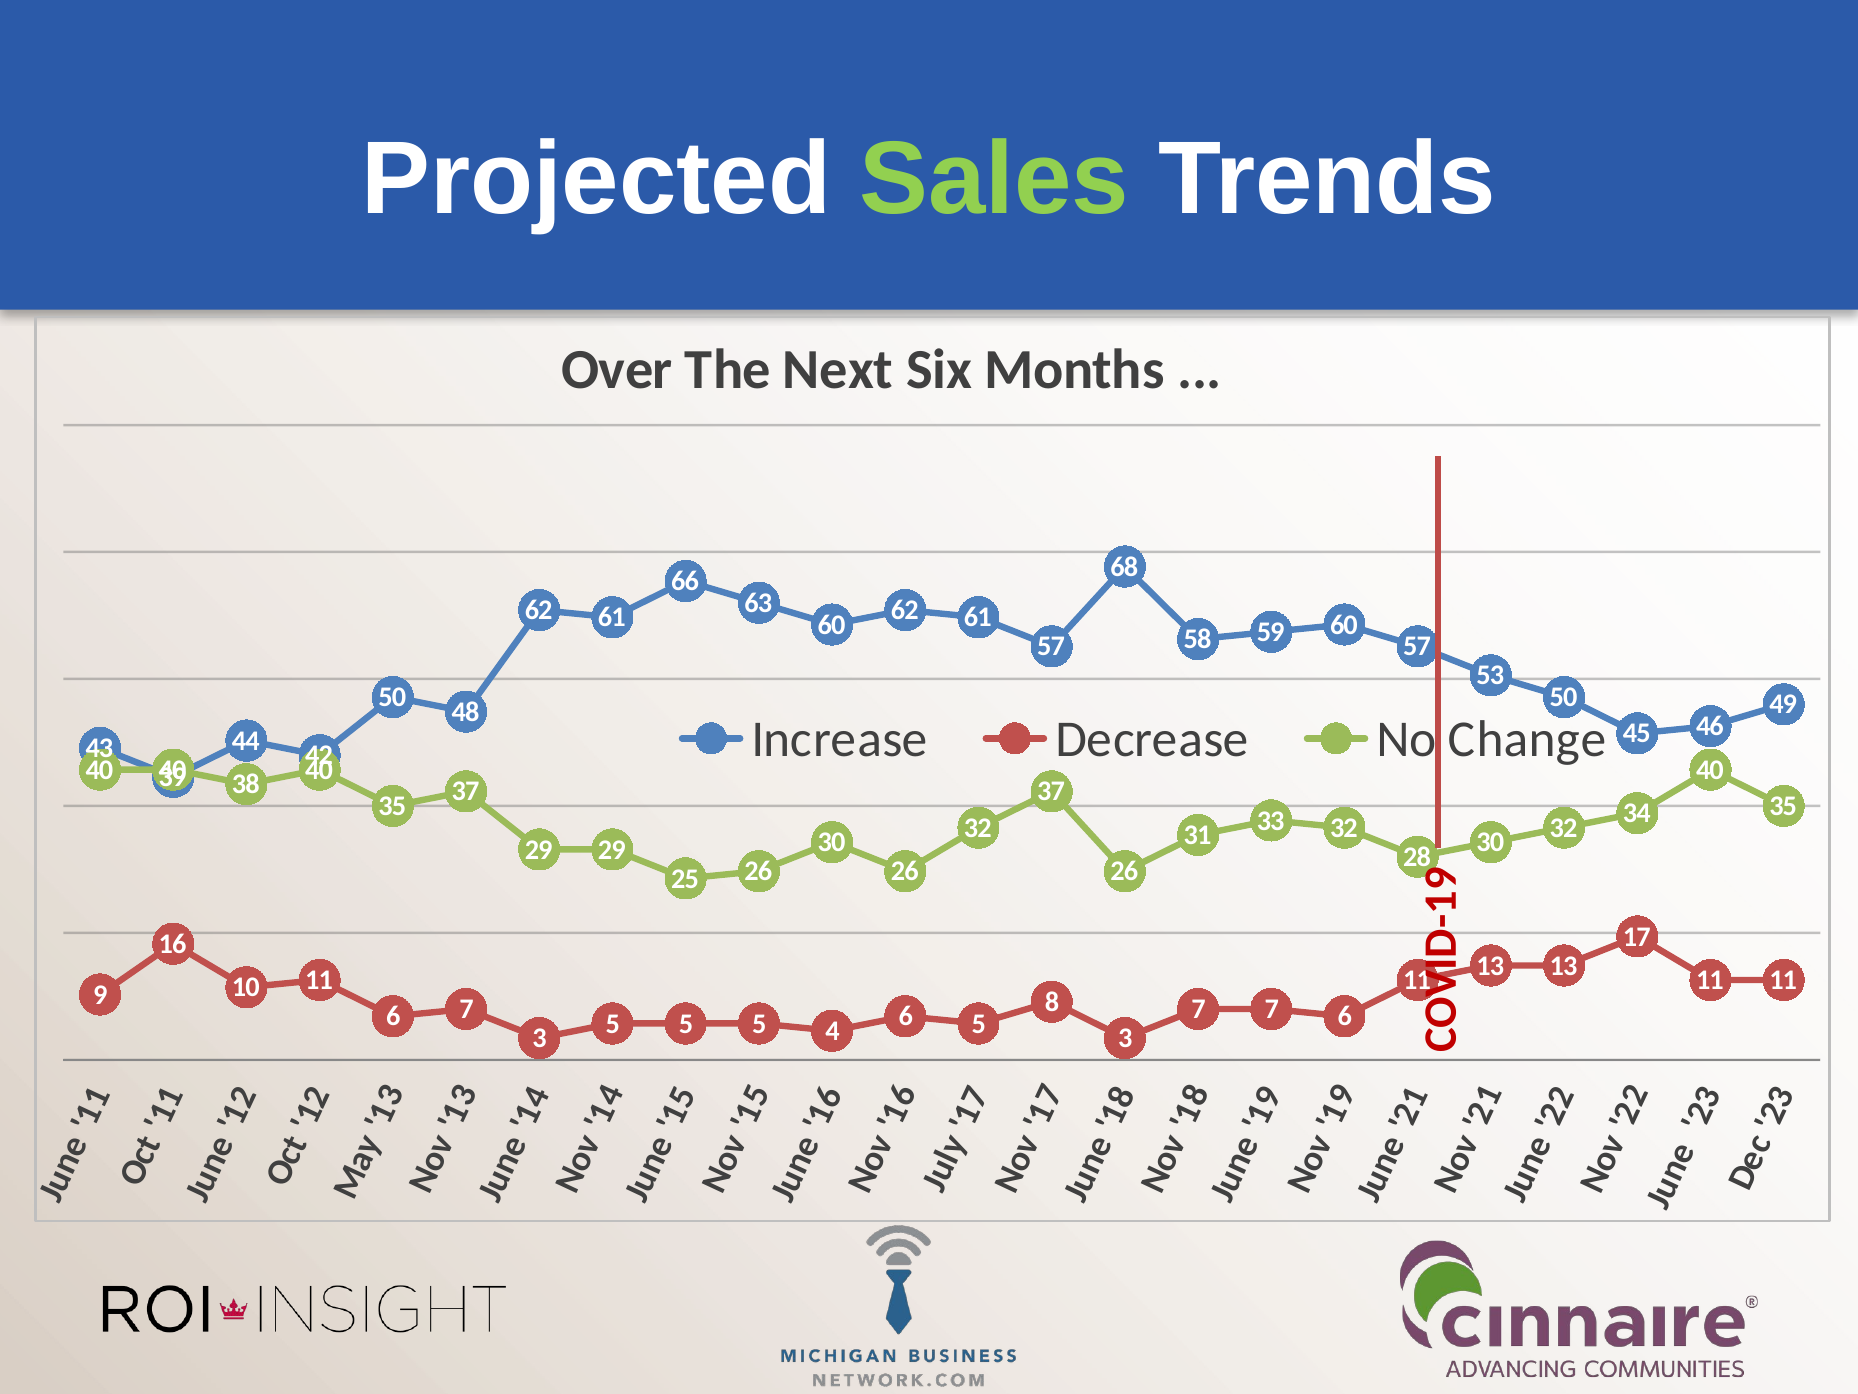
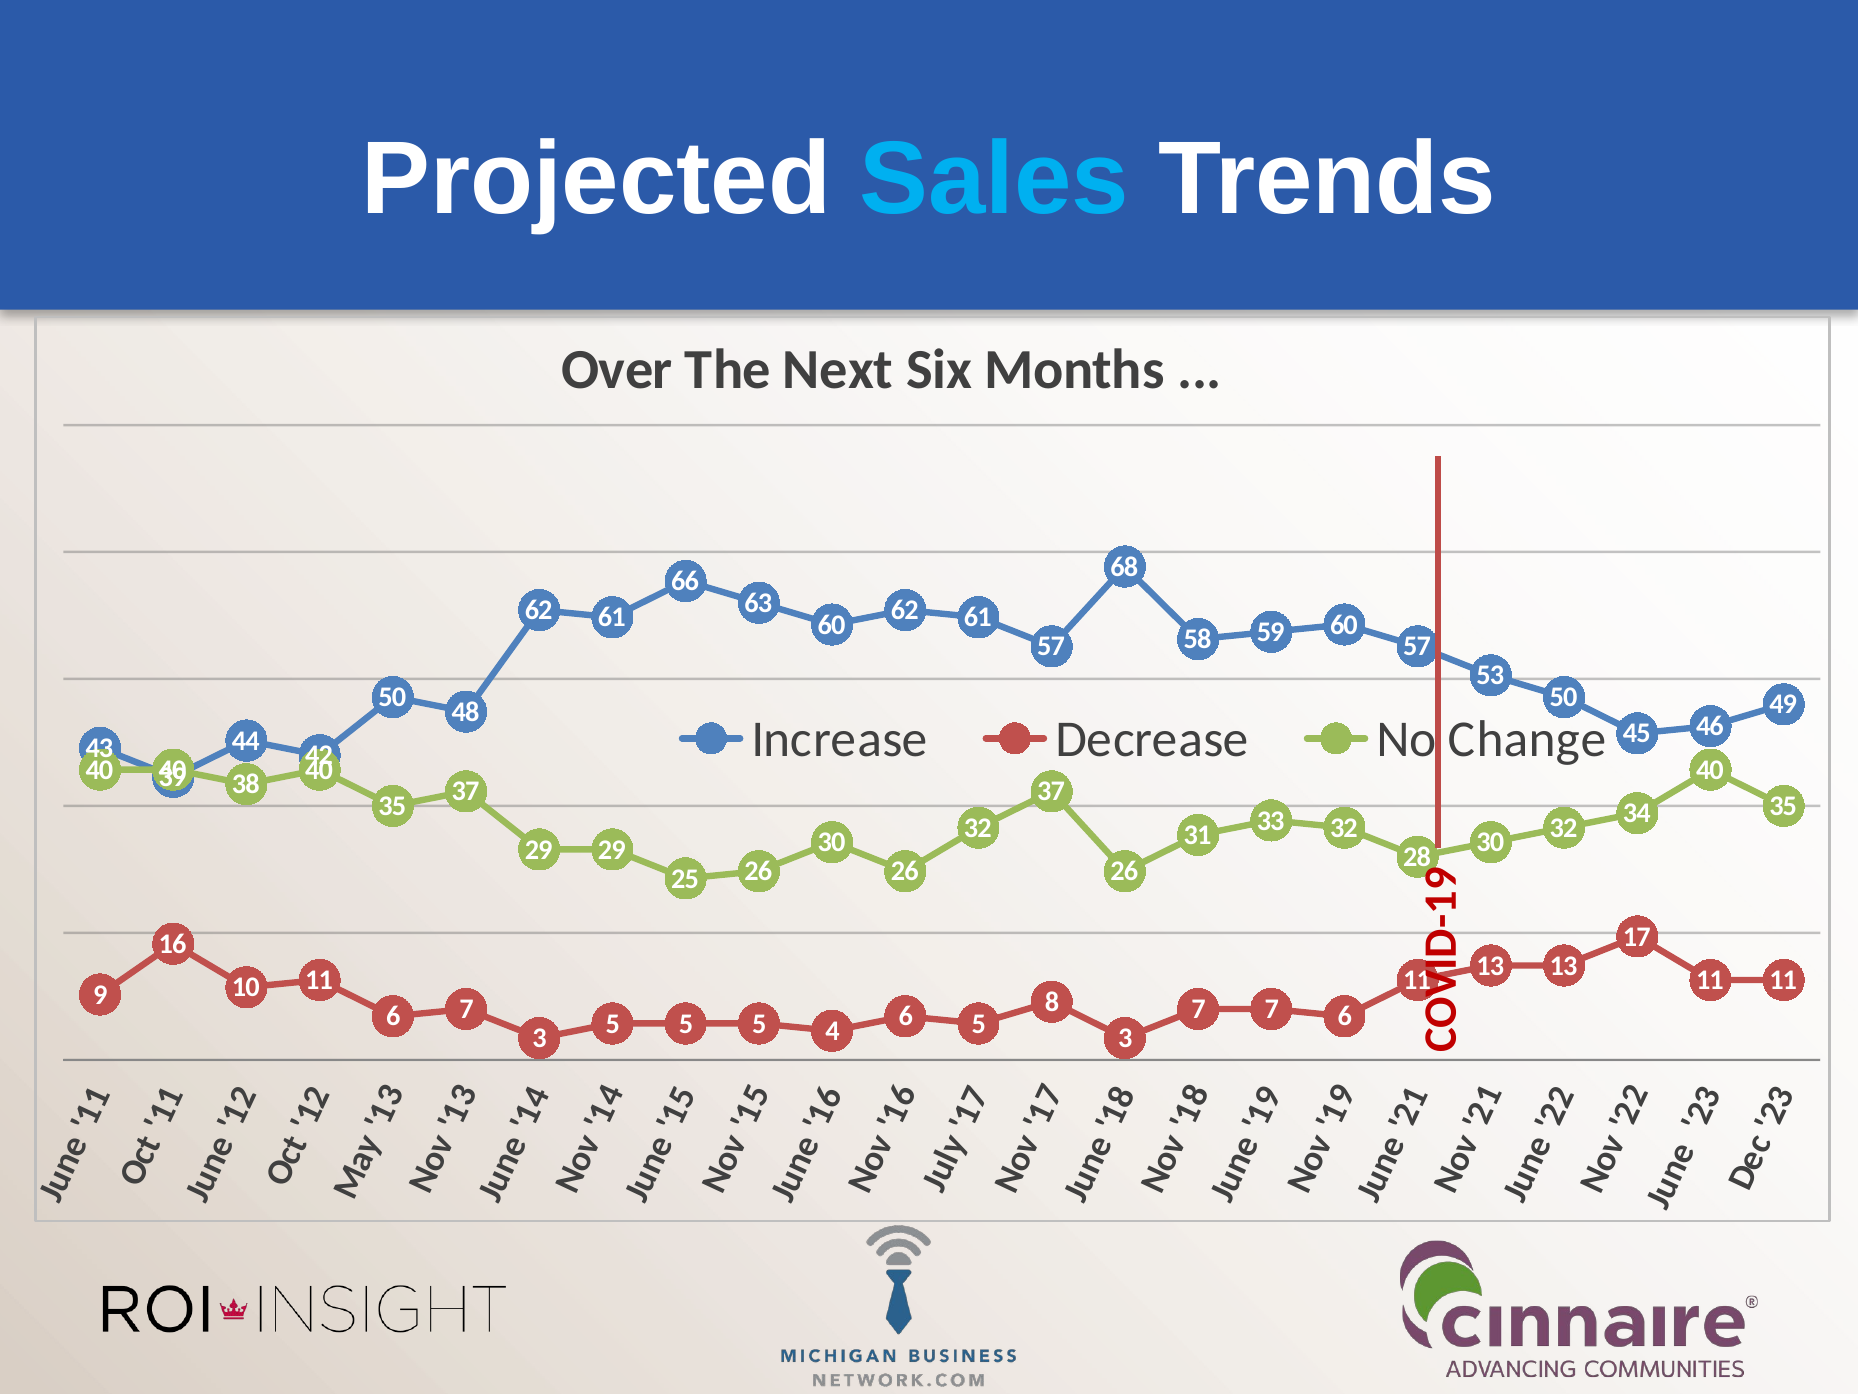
Sales colour: light green -> light blue (994, 179)
